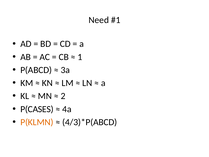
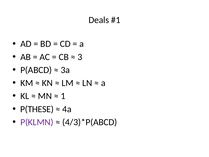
Need: Need -> Deals (99, 20)
1: 1 -> 3 (80, 57)
2: 2 -> 1 (63, 96)
P(CASES: P(CASES -> P(THESE (37, 109)
P(KLMN colour: orange -> purple (37, 122)
